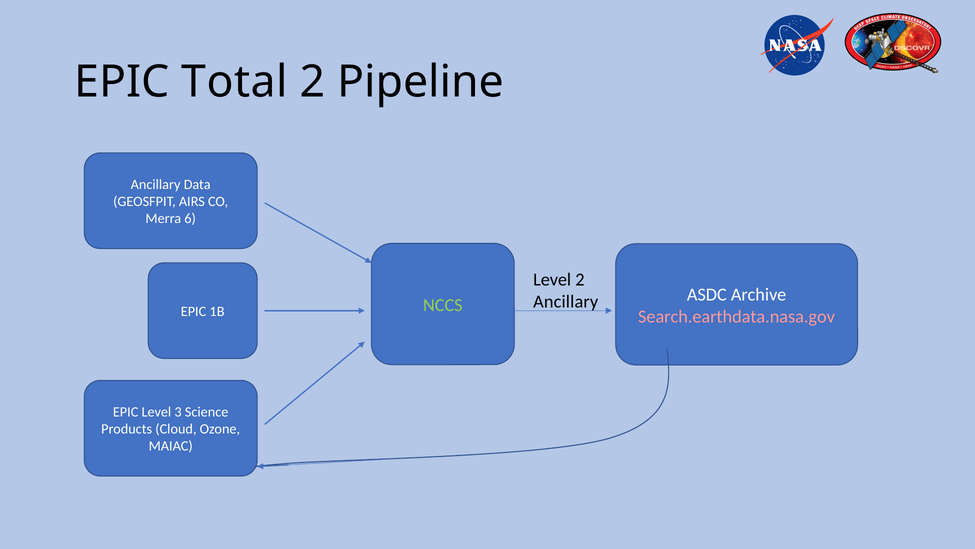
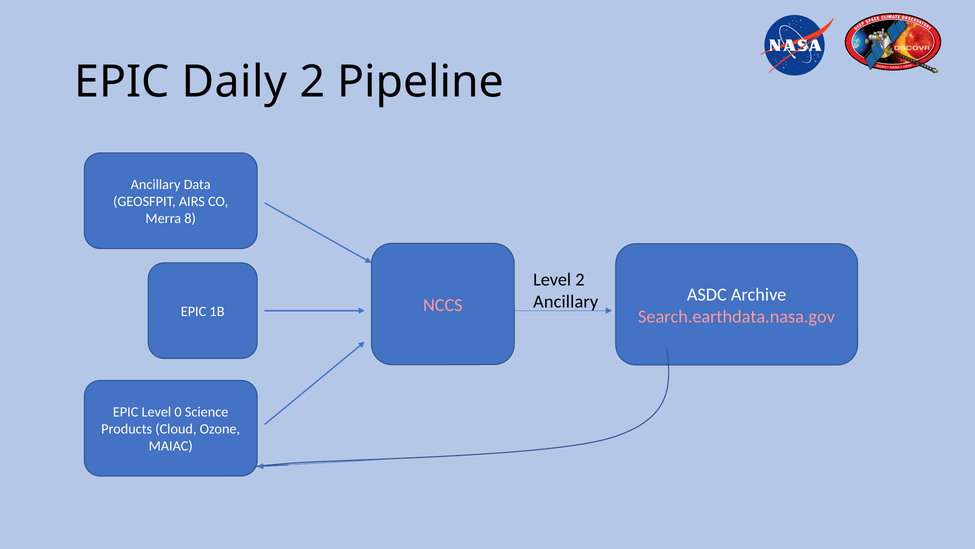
Total: Total -> Daily (235, 82)
6: 6 -> 8 (190, 219)
NCCS colour: light green -> pink (443, 305)
3: 3 -> 0 (178, 412)
